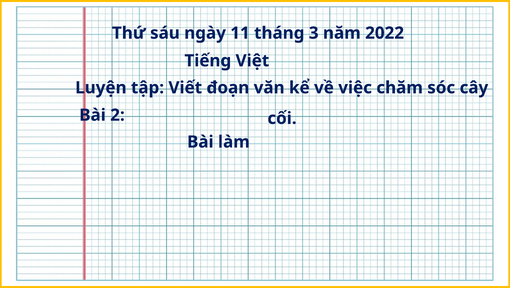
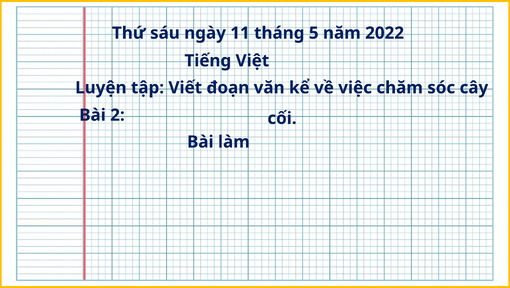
3: 3 -> 5 (314, 33)
